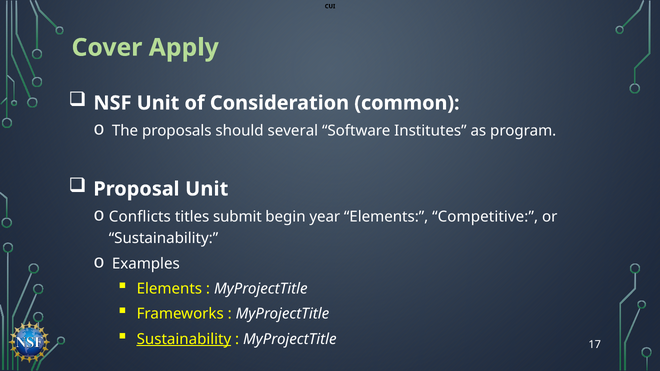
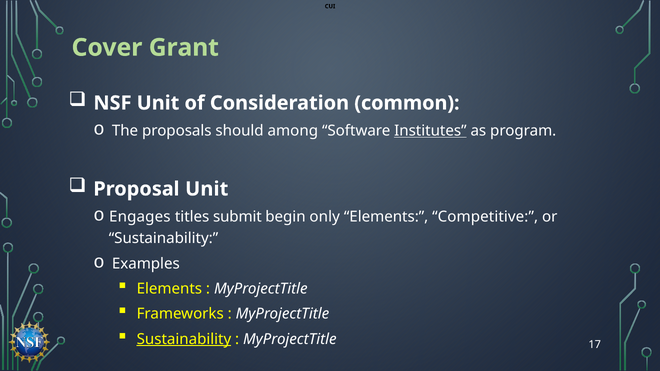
Apply: Apply -> Grant (184, 48)
several: several -> among (293, 131)
Institutes underline: none -> present (430, 131)
Conflicts: Conflicts -> Engages (140, 217)
year: year -> only (325, 217)
